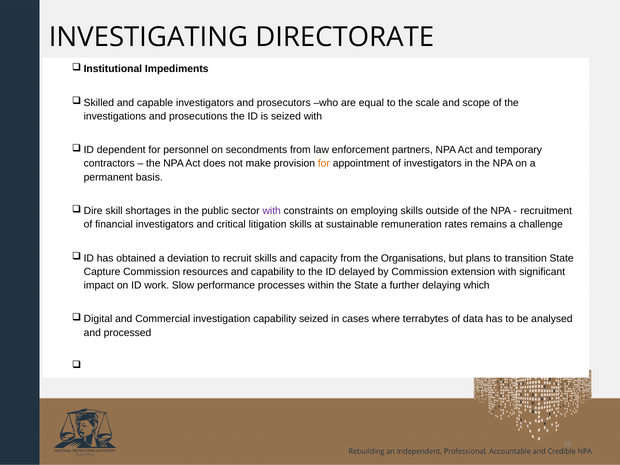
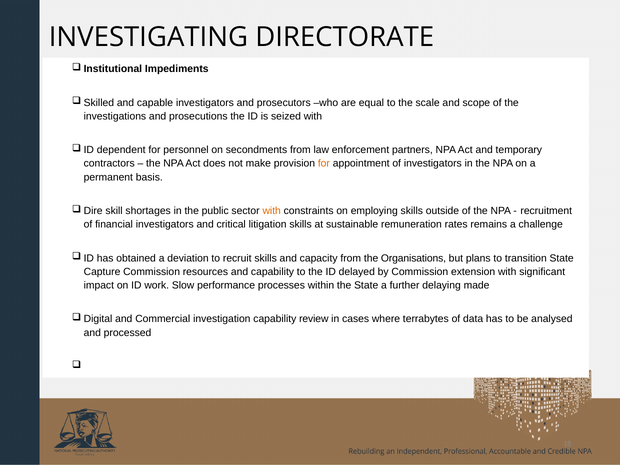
with colour: purple -> orange (272, 211)
which: which -> made (477, 285)
capability seized: seized -> review (314, 319)
